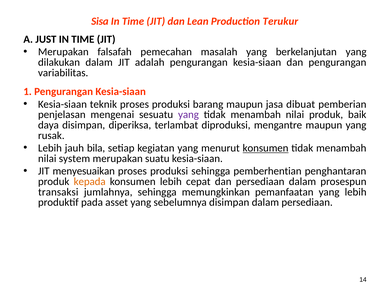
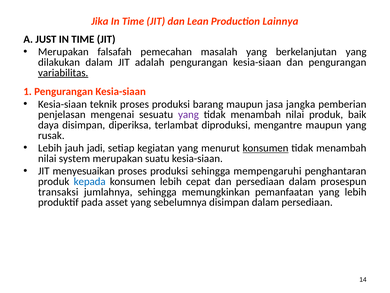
Sisa: Sisa -> Jika (100, 21)
Terukur: Terukur -> Lainnya (280, 21)
variabilitas underline: none -> present (63, 73)
dibuat: dibuat -> jangka (301, 104)
bila: bila -> jadi (96, 148)
pemberhentian: pemberhentian -> mempengaruhi (267, 171)
kepada colour: orange -> blue (90, 181)
